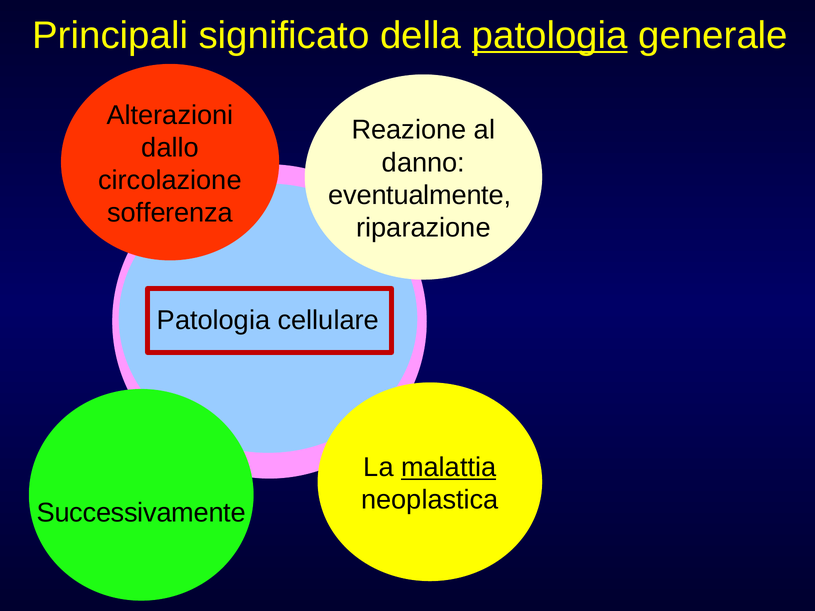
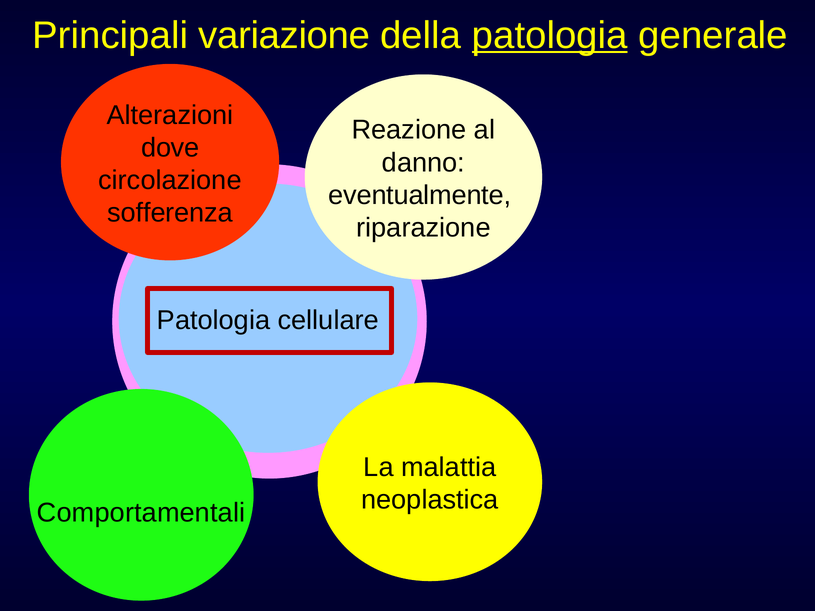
significato: significato -> variazione (284, 35)
dallo: dallo -> dove (170, 148)
malattia underline: present -> none (449, 468)
Successivamente: Successivamente -> Comportamentali (141, 513)
